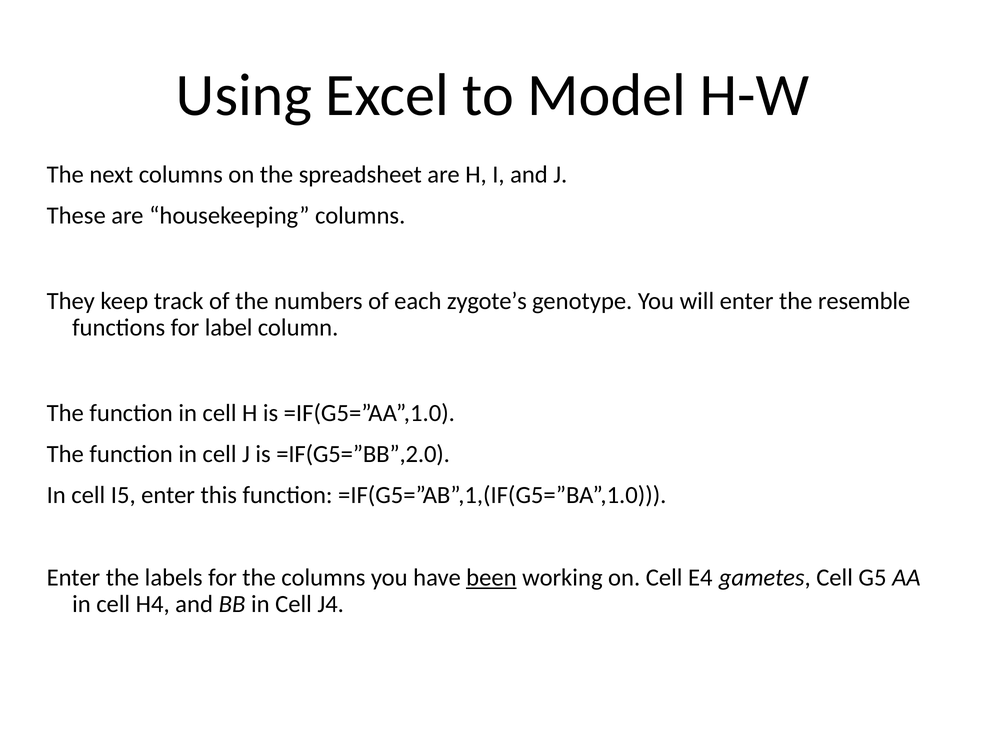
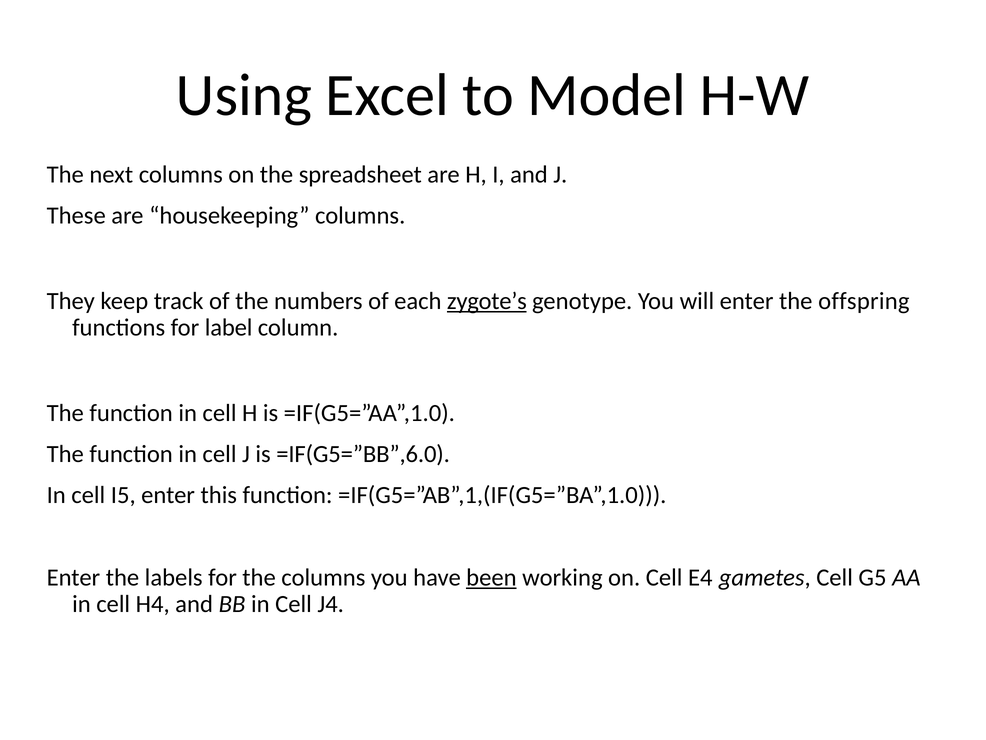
zygote’s underline: none -> present (487, 301)
resemble: resemble -> offspring (864, 301)
=IF(G5=”BB”,2.0: =IF(G5=”BB”,2.0 -> =IF(G5=”BB”,6.0 (363, 454)
